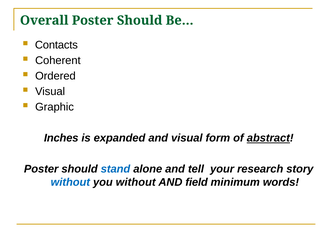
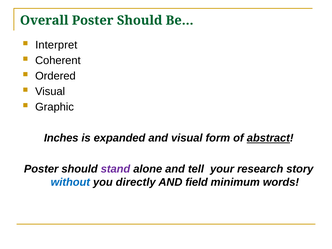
Contacts: Contacts -> Interpret (56, 45)
stand colour: blue -> purple (116, 169)
you without: without -> directly (136, 182)
